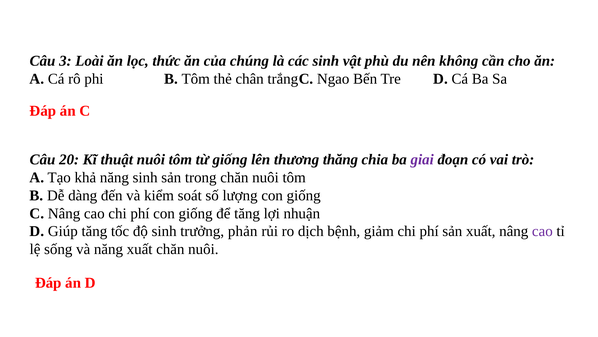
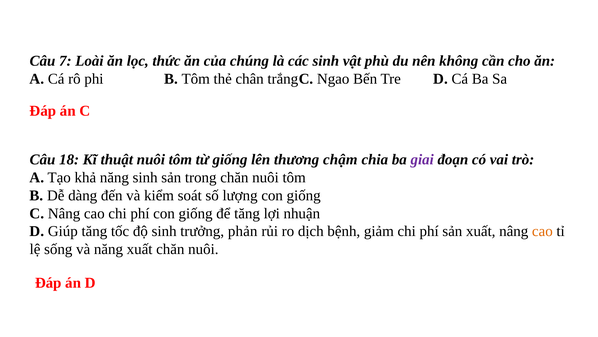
3: 3 -> 7 (65, 61)
20: 20 -> 18 (69, 159)
thăng: thăng -> chậm (340, 159)
cao colour: purple -> orange (542, 231)
